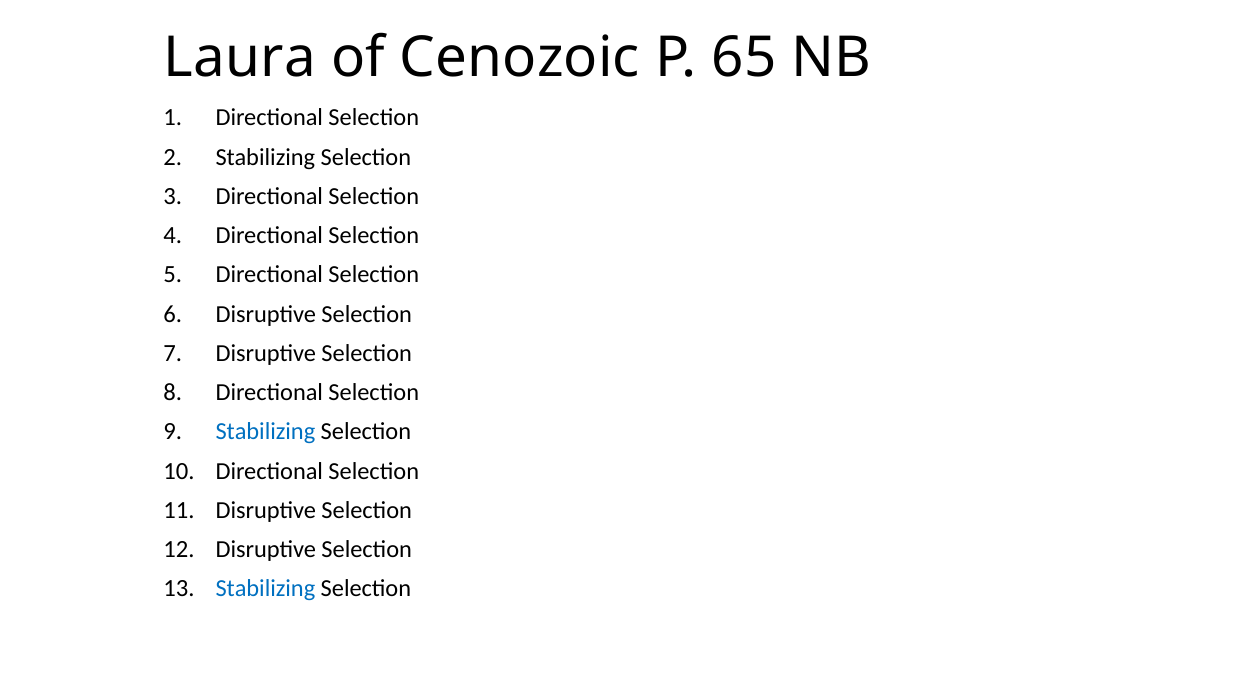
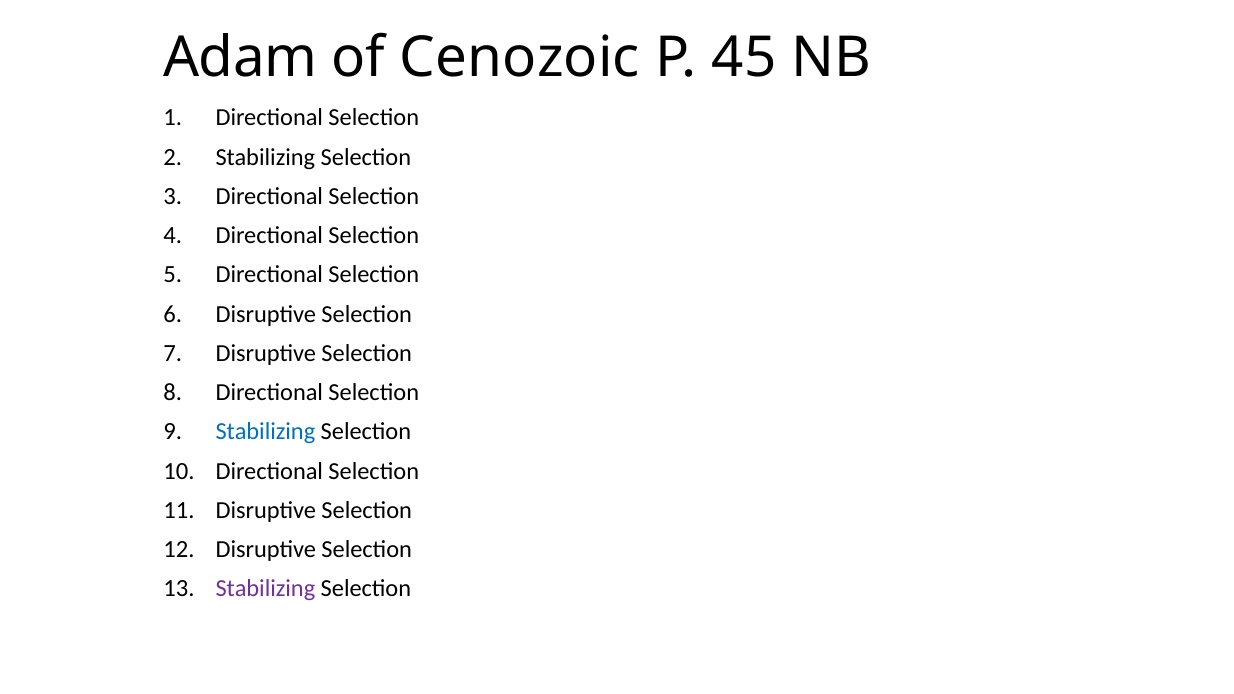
Laura: Laura -> Adam (240, 57)
65: 65 -> 45 (744, 57)
Stabilizing colour: blue -> purple (265, 589)
